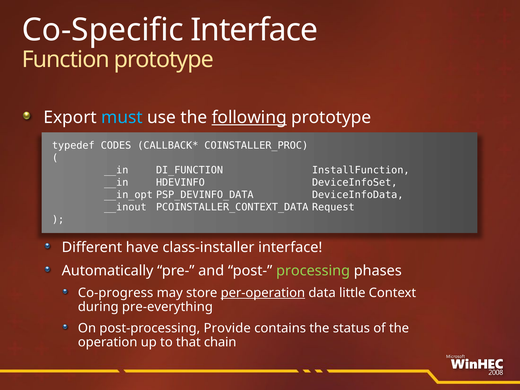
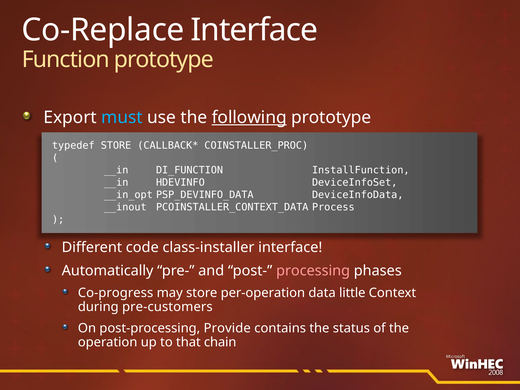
Co-Specific: Co-Specific -> Co-Replace (103, 30)
typedef CODES: CODES -> STORE (116, 145)
Request: Request -> Process (333, 207)
have: have -> code (142, 247)
processing colour: light green -> pink (313, 271)
per-operation underline: present -> none (263, 293)
pre-everything: pre-everything -> pre-customers (167, 307)
